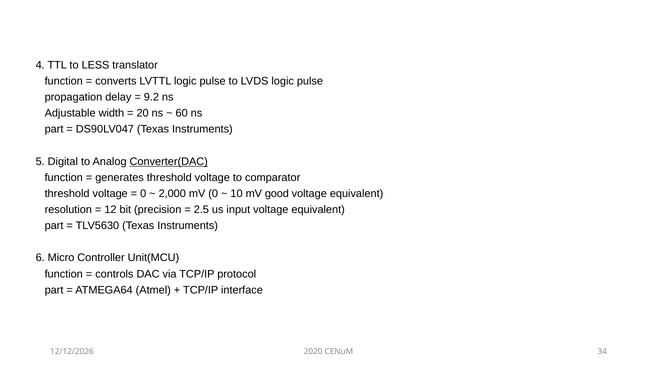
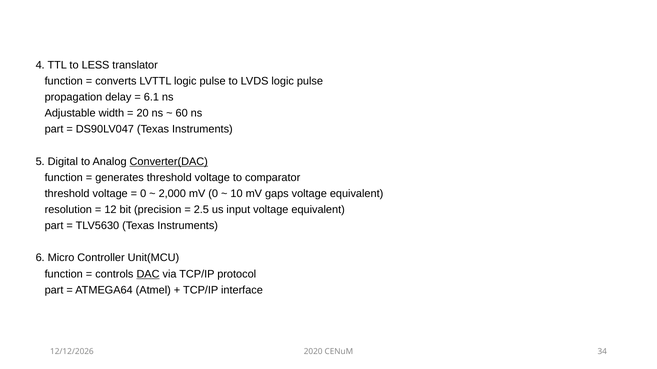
9.2: 9.2 -> 6.1 (151, 97)
good: good -> gaps (277, 194)
DAC underline: none -> present (148, 274)
